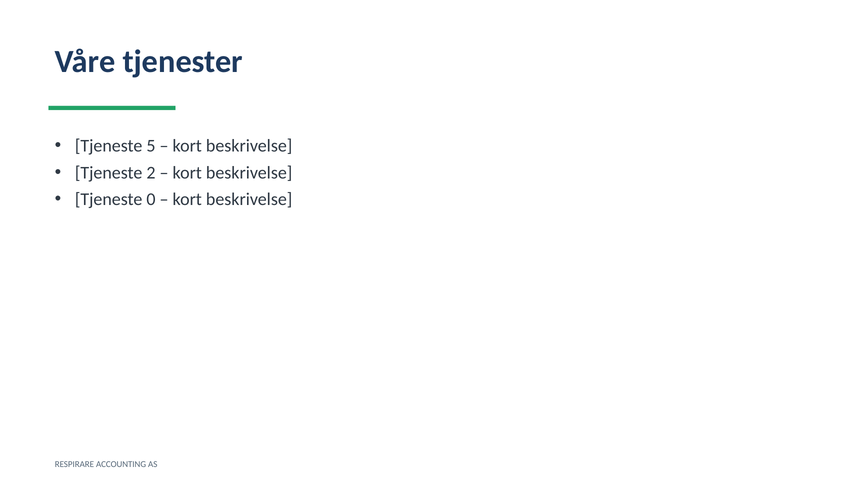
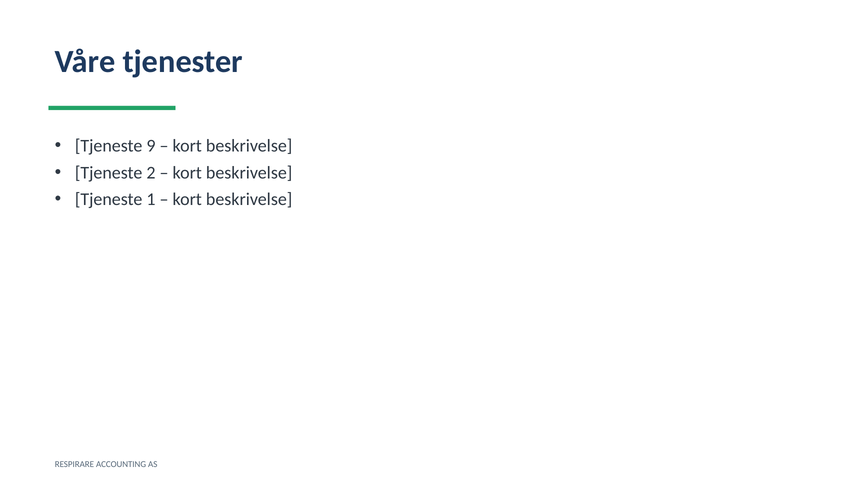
5: 5 -> 9 (151, 146)
0: 0 -> 1 (151, 200)
